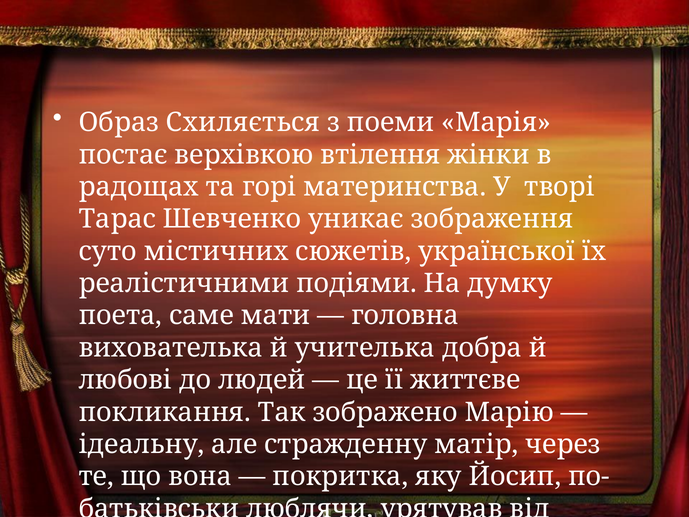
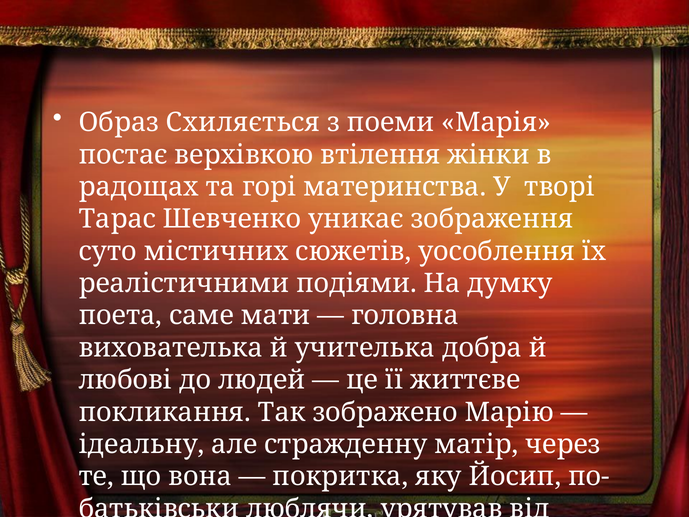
украïнськоï: украïнськоï -> уособлення (497, 251)
